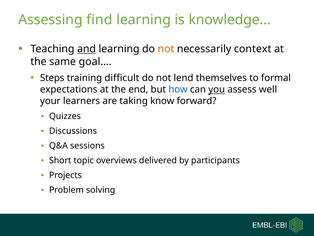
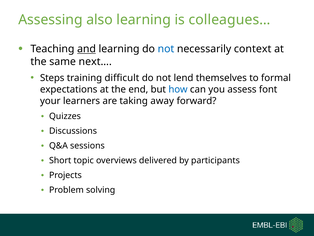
find: find -> also (100, 20)
knowledge…: knowledge… -> colleagues… (229, 20)
not colour: orange -> blue (166, 49)
goal…: goal… -> next… (95, 61)
you underline: present -> none (217, 89)
well: well -> font (268, 89)
know: know -> away (162, 101)
